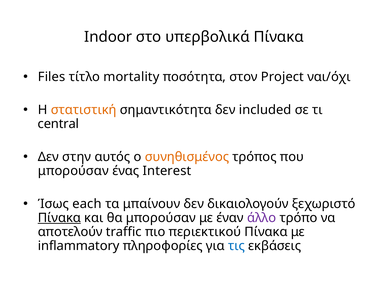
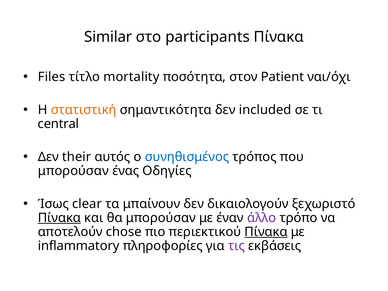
Indoor: Indoor -> Similar (108, 37)
υπερβολικά: υπερβολικά -> participants (208, 37)
Project: Project -> Patient (282, 77)
στην: στην -> their (77, 157)
συνηθισμένος colour: orange -> blue (187, 157)
Interest: Interest -> Οδηγίες (167, 171)
each: each -> clear (87, 204)
traffic: traffic -> chose (124, 232)
Πίνακα underline: none -> present (266, 232)
τις colour: blue -> purple (236, 246)
